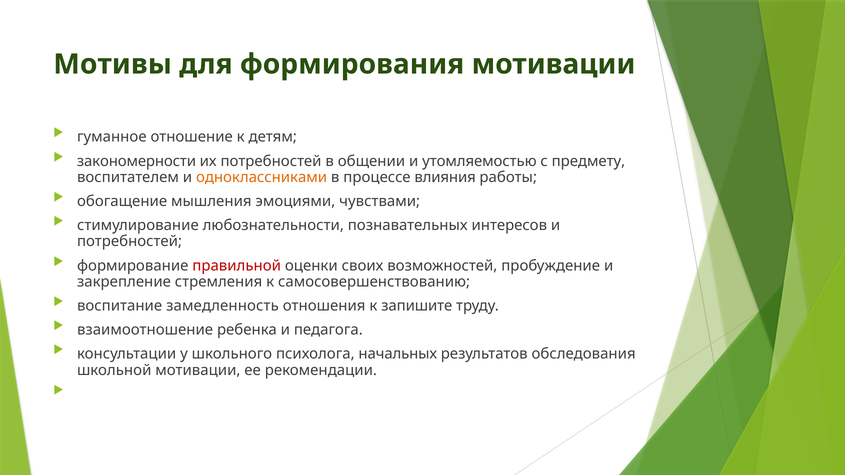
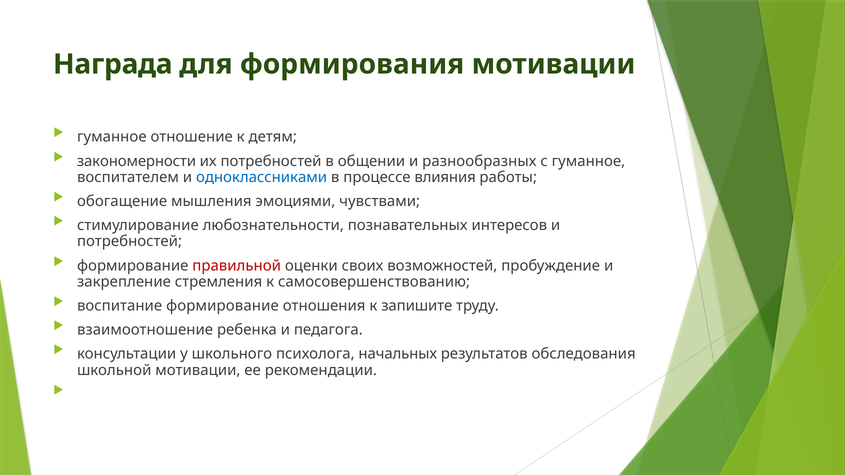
Мотивы: Мотивы -> Награда (113, 64)
утомляемостью: утомляемостью -> разнообразных (479, 161)
с предмету: предмету -> гуманное (588, 161)
одноклассниками colour: orange -> blue (262, 177)
воспитание замедленность: замедленность -> формирование (222, 306)
